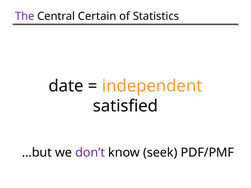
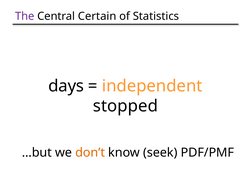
date: date -> days (66, 86)
satisfied: satisfied -> stopped (125, 106)
don’t colour: purple -> orange (90, 153)
